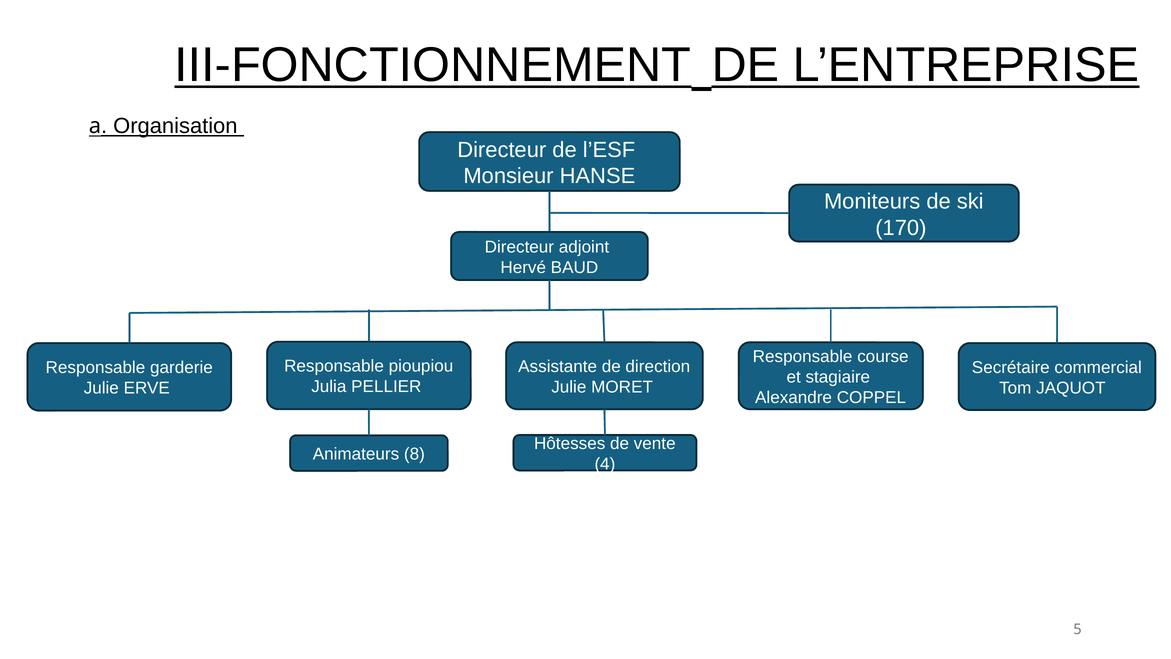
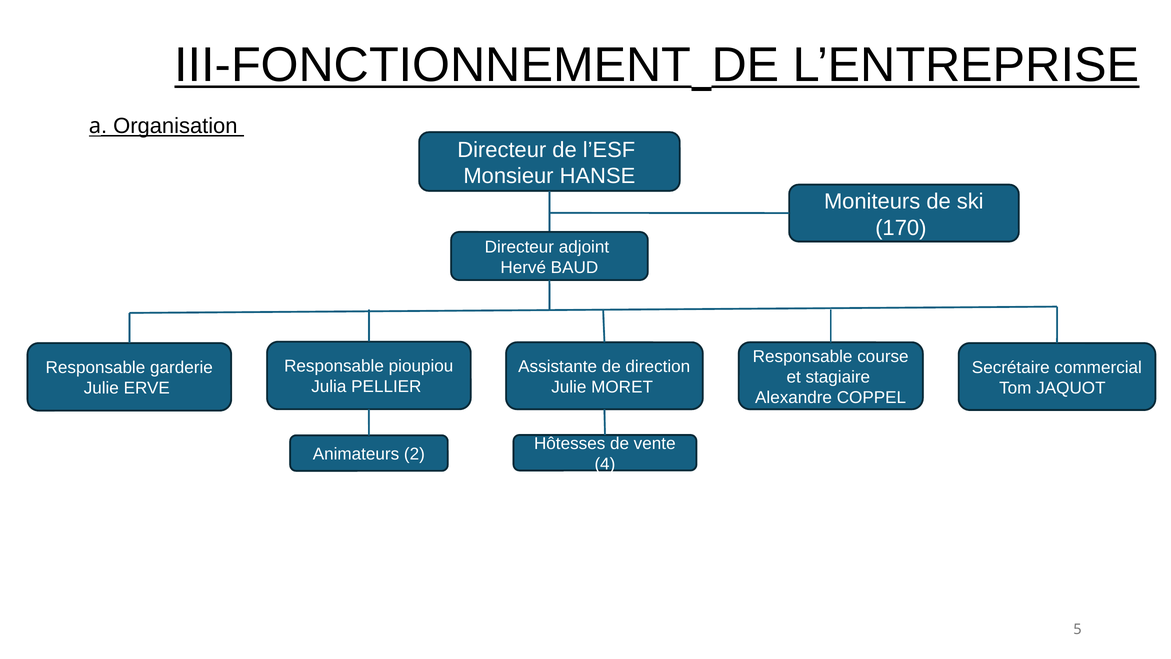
8: 8 -> 2 (414, 454)
